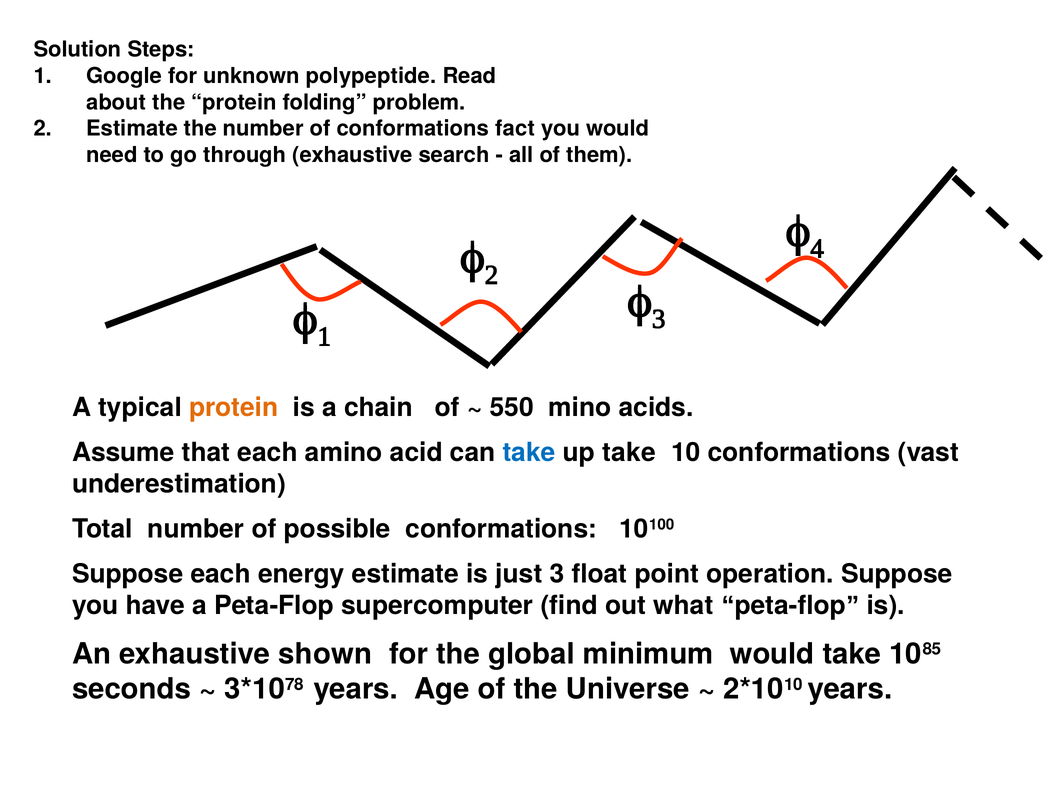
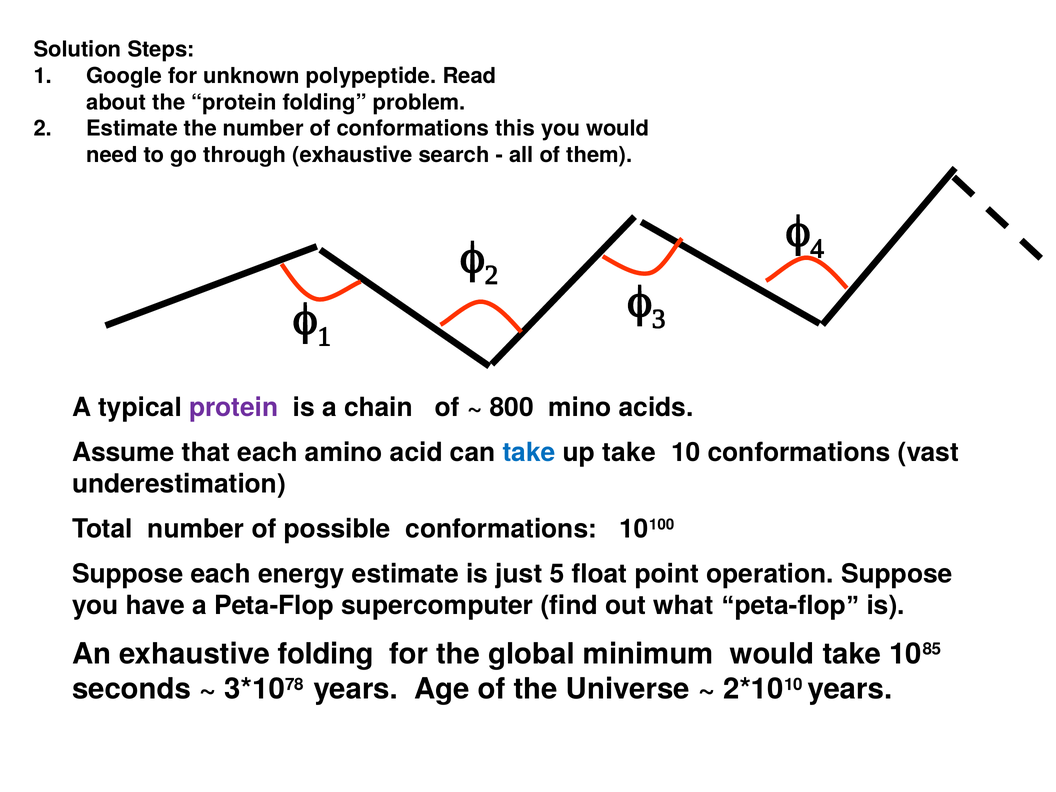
fact: fact -> this (515, 129)
protein colour: orange -> purple (234, 408)
550: 550 -> 800 (512, 408)
just 3: 3 -> 5 (557, 574)
exhaustive shown: shown -> folding (326, 654)
